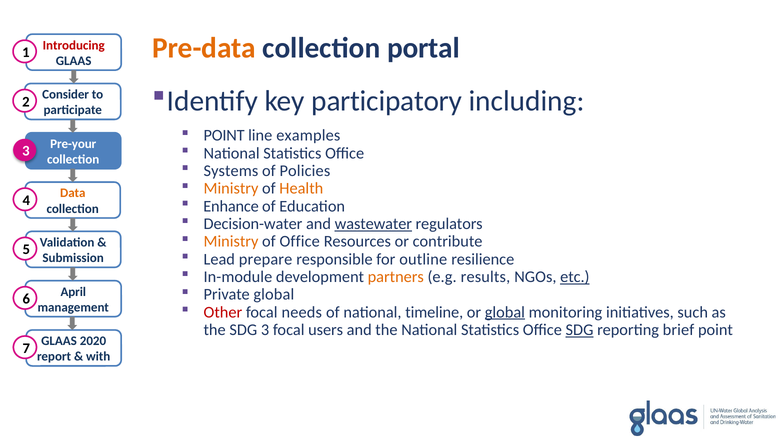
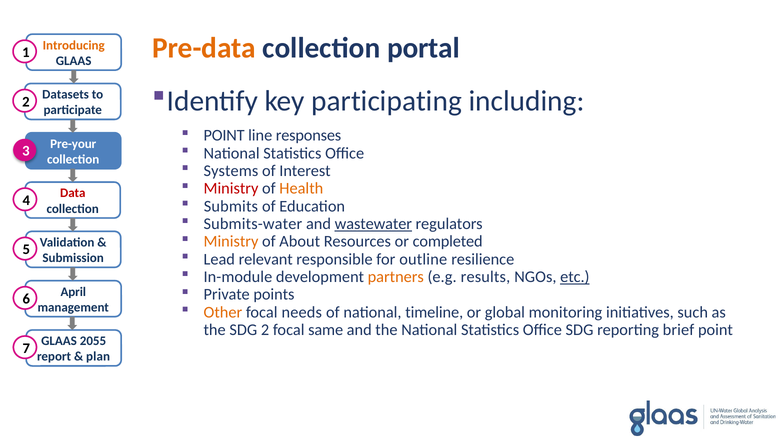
Introducing colour: red -> orange (74, 45)
participatory: participatory -> participating (387, 101)
Consider: Consider -> Datasets (66, 94)
examples: examples -> responses (308, 135)
Policies: Policies -> Interest (305, 171)
Ministry colour: orange -> red (231, 188)
Data colour: orange -> red (73, 193)
Enhance: Enhance -> Submits (231, 206)
Decision-water: Decision-water -> Submits-water (253, 224)
of Office: Office -> About (300, 241)
contribute: contribute -> completed (448, 241)
prepare: prepare -> relevant (266, 259)
Private global: global -> points (274, 294)
Other colour: red -> orange (223, 312)
global underline: present -> none (505, 312)
SDG 3: 3 -> 2 (265, 329)
users: users -> same (326, 329)
SDG underline: present -> none (580, 329)
2020: 2020 -> 2055 (93, 341)
with: with -> plan (98, 356)
